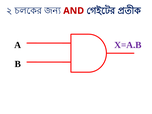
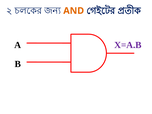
AND colour: red -> orange (74, 11)
